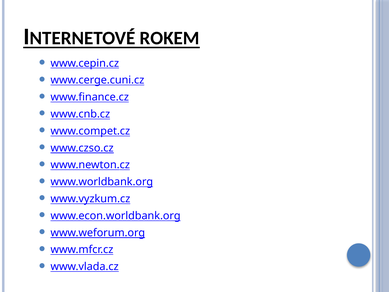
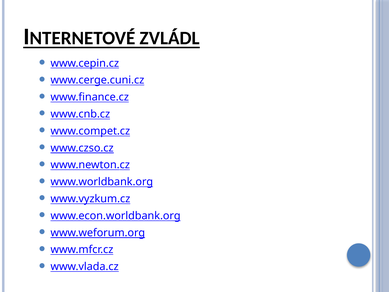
ROKEM: ROKEM -> ZVLÁDL (170, 38)
